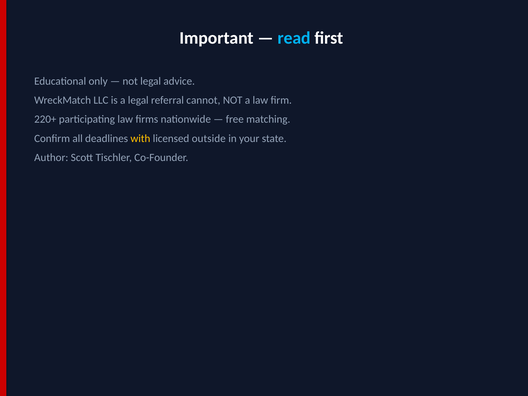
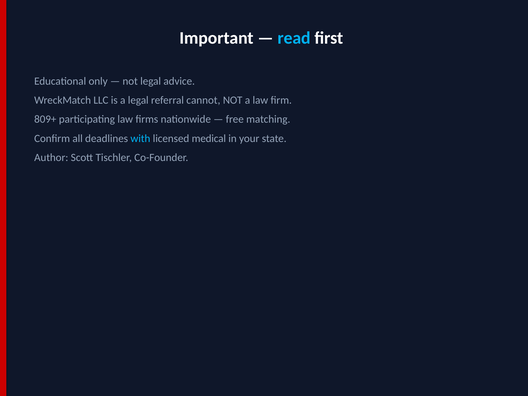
220+: 220+ -> 809+ (45, 119)
with colour: yellow -> light blue (140, 138)
outside: outside -> medical (209, 138)
